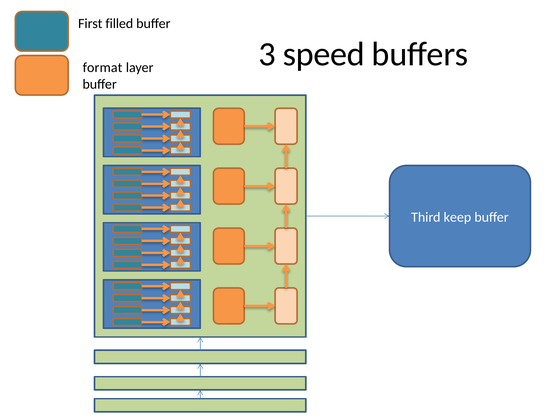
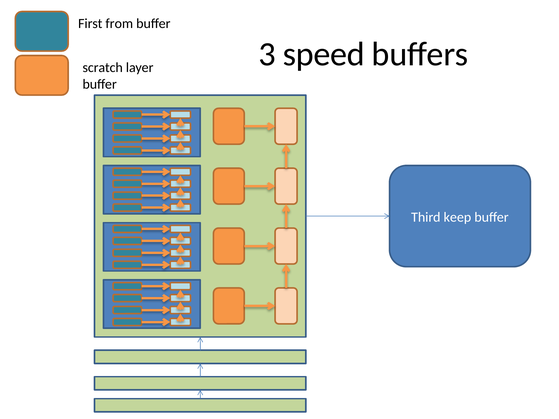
filled: filled -> from (119, 24)
format: format -> scratch (103, 68)
